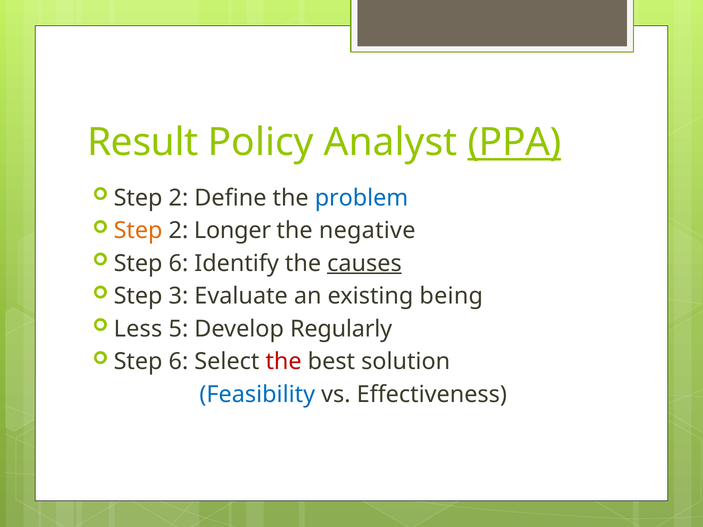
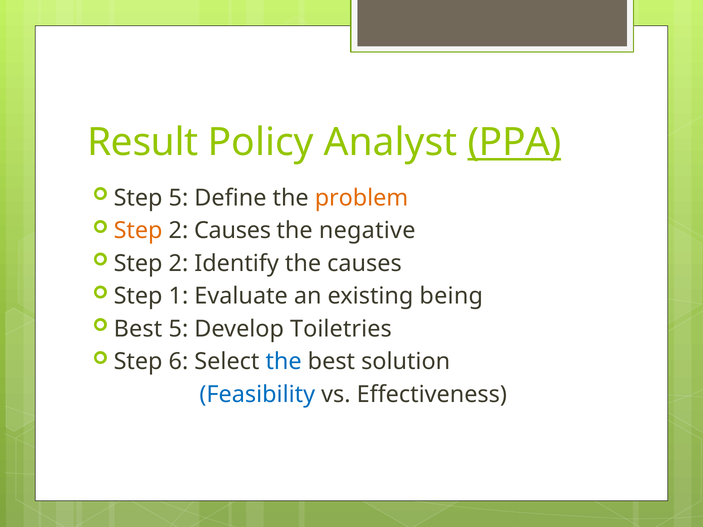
2: 2 -> 5 (178, 198)
problem colour: blue -> orange (362, 198)
2 Longer: Longer -> Causes (233, 231)
6: 6 -> 2 (178, 263)
causes underline: present -> none (364, 263)
3: 3 -> 1 (178, 296)
Less: Less -> Best (138, 329)
Regularly: Regularly -> Toiletries (341, 329)
the colour: red -> blue (284, 362)
